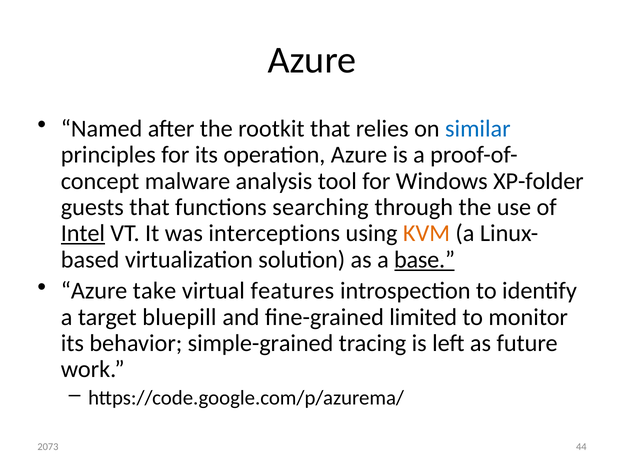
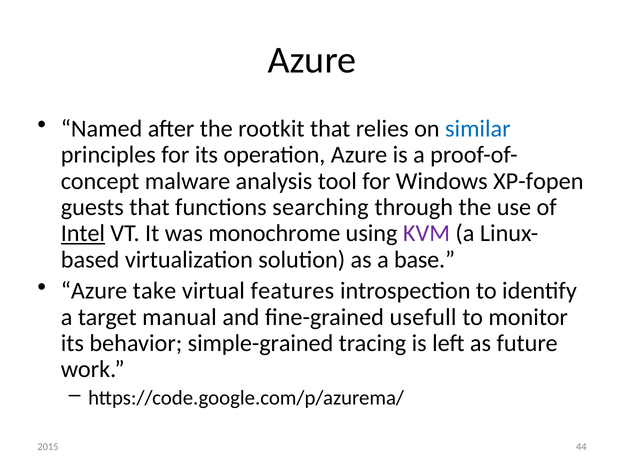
XP-folder: XP-folder -> XP-fopen (538, 181)
interceptions: interceptions -> monochrome (274, 233)
KVM colour: orange -> purple (426, 233)
base underline: present -> none (425, 260)
bluepill: bluepill -> manual (179, 317)
limited: limited -> usefull (423, 317)
2073: 2073 -> 2015 (48, 447)
